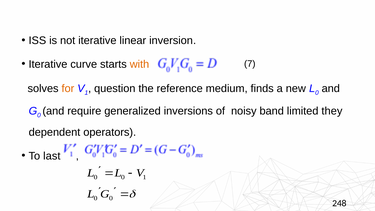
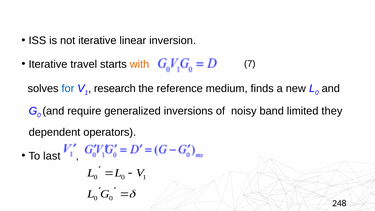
curve: curve -> travel (84, 64)
for colour: orange -> blue (68, 89)
question: question -> research (115, 89)
